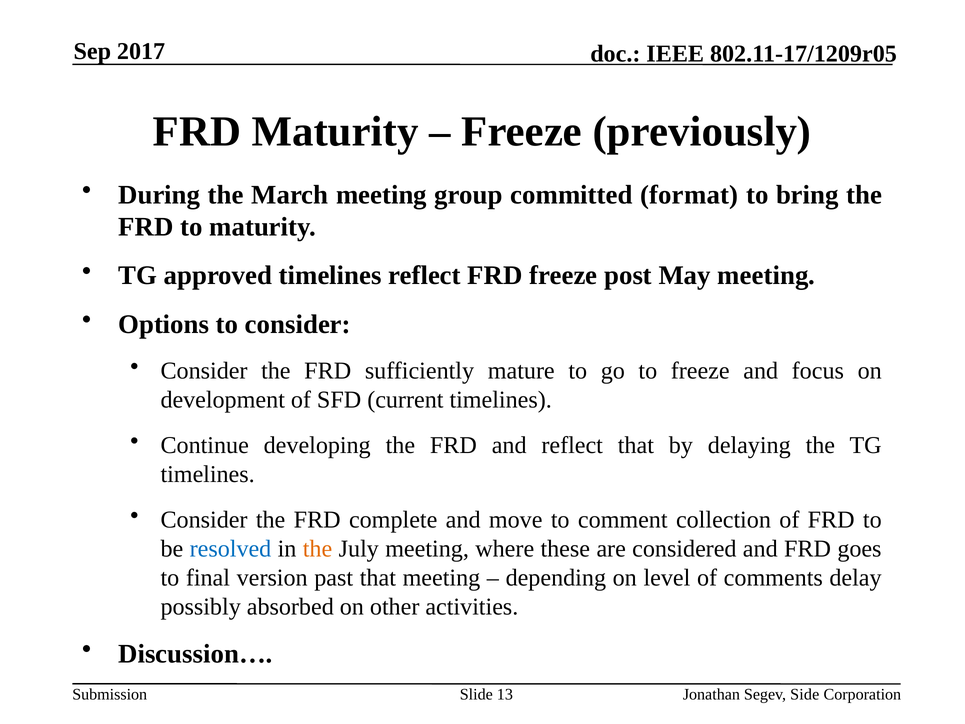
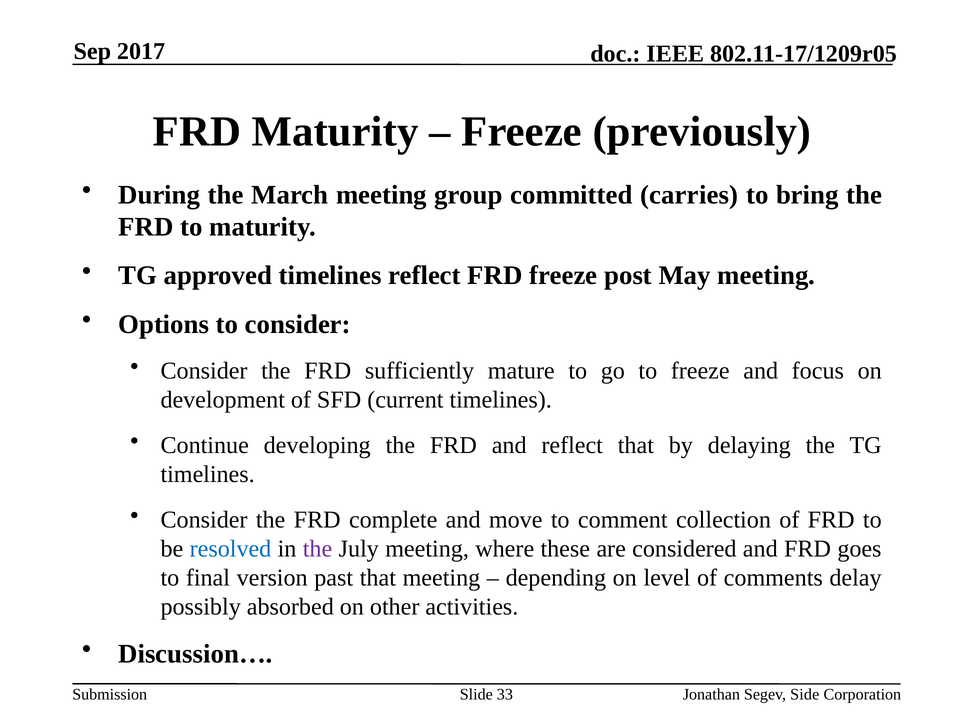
format: format -> carries (689, 195)
the colour: orange -> purple (318, 548)
13: 13 -> 33 (505, 694)
